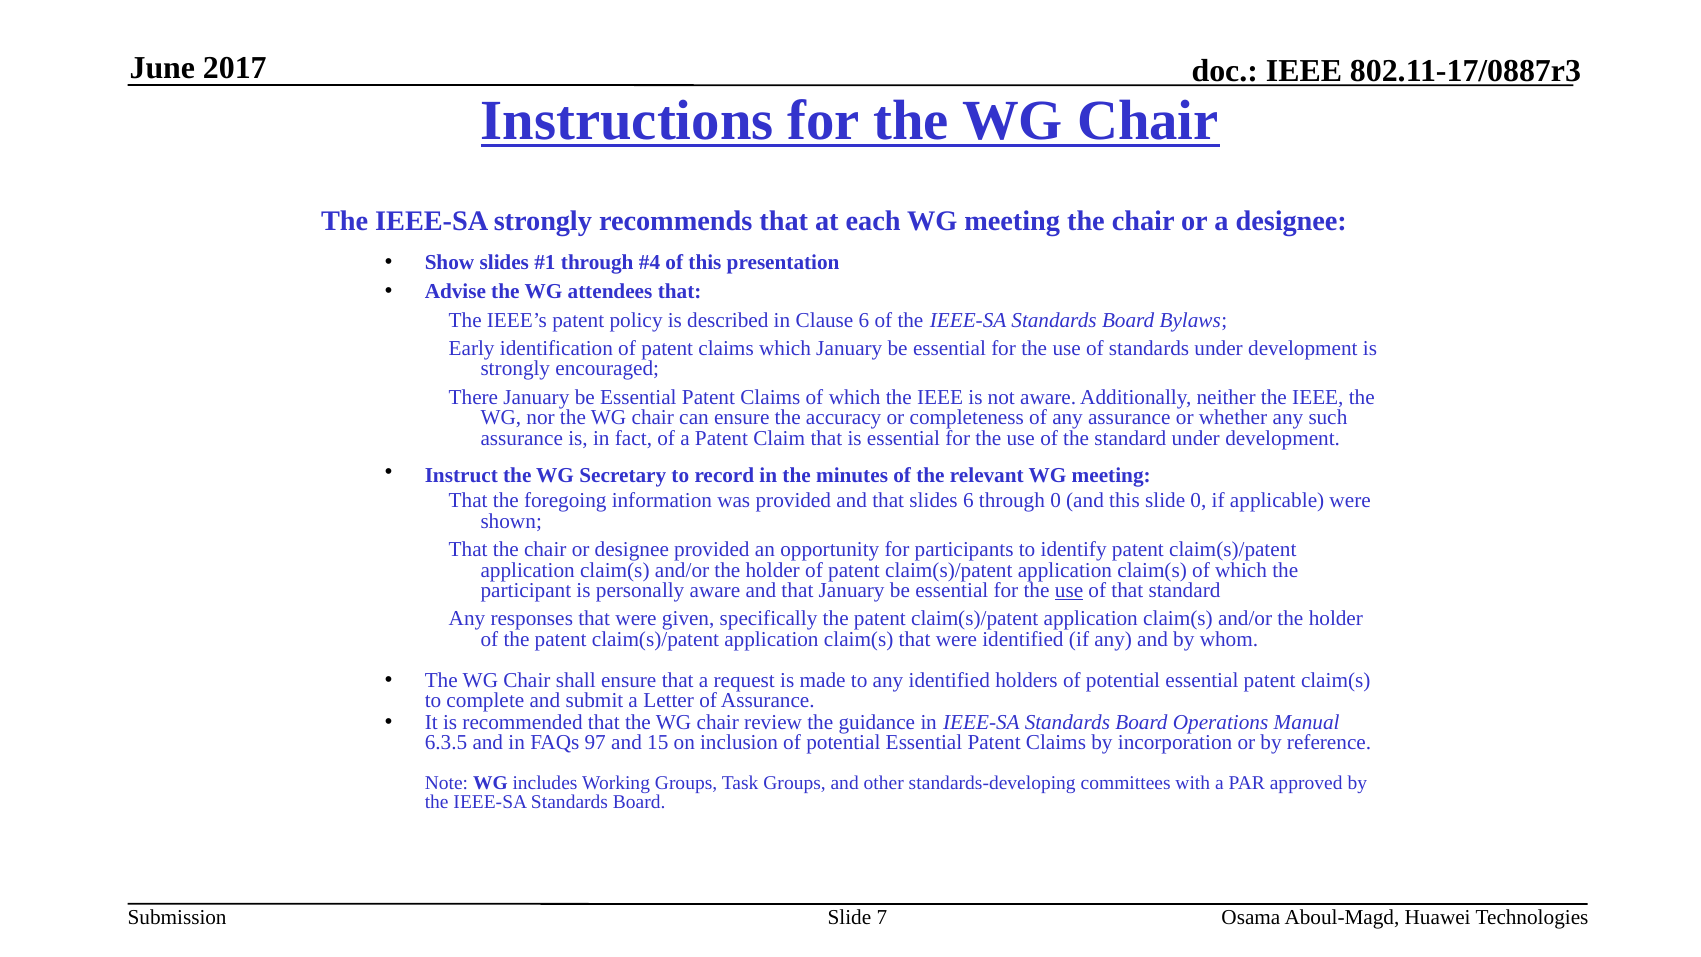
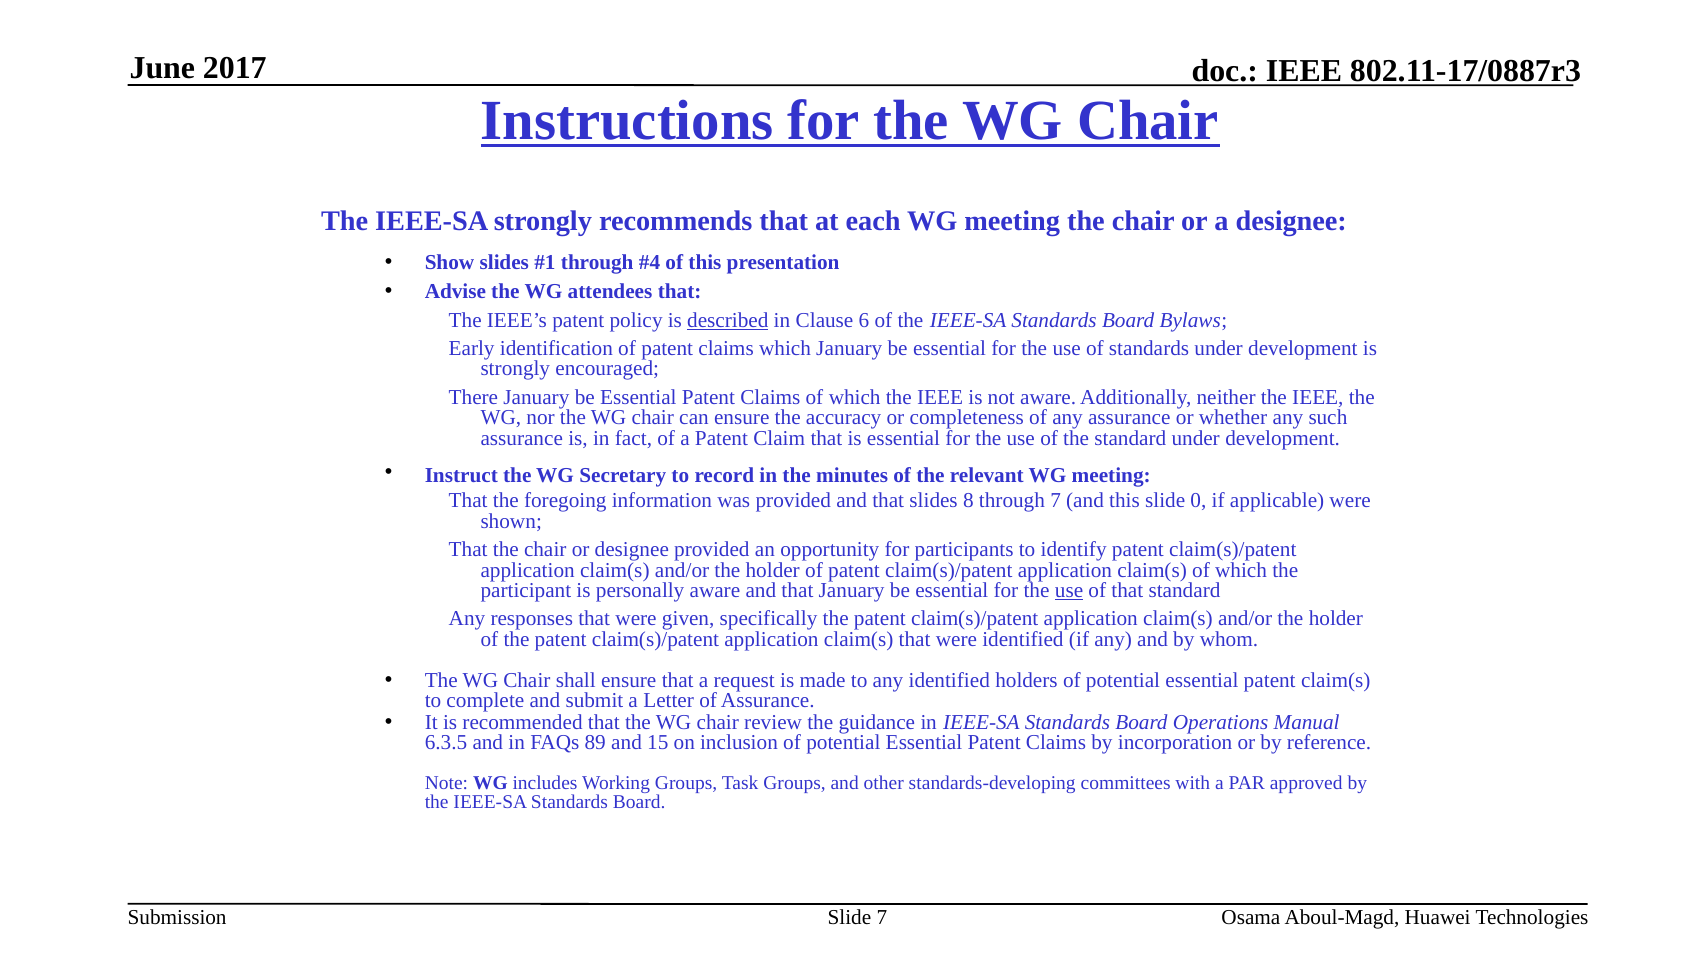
described underline: none -> present (728, 320)
slides 6: 6 -> 8 (968, 501)
through 0: 0 -> 7 (1056, 501)
97: 97 -> 89 (595, 743)
